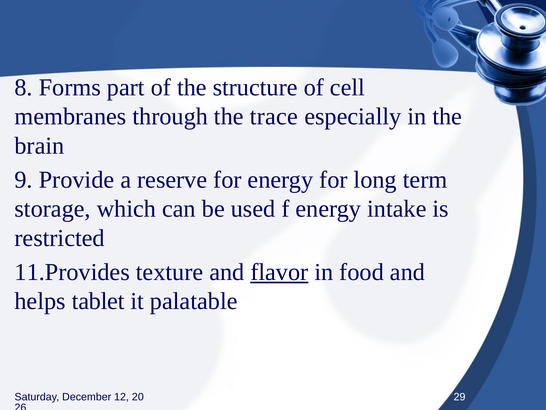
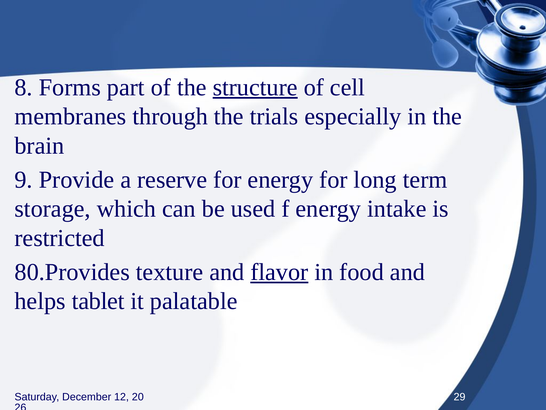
structure underline: none -> present (255, 87)
trace: trace -> trials (274, 116)
11.Provides: 11.Provides -> 80.Provides (72, 272)
